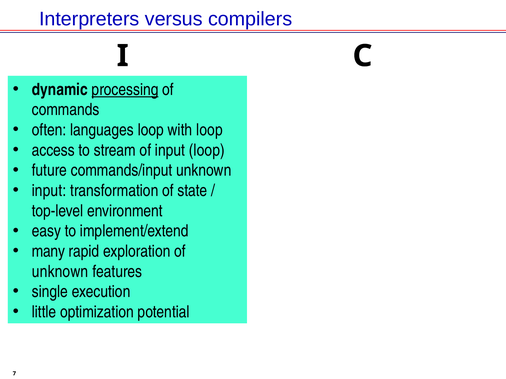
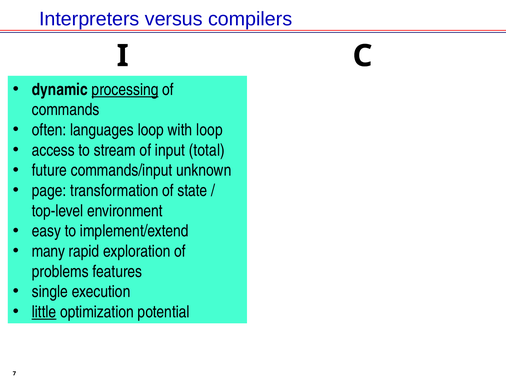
input loop: loop -> total (207, 150)
input: input -> page (49, 191)
unknown: unknown -> problems (60, 272)
little underline: none -> present (44, 312)
